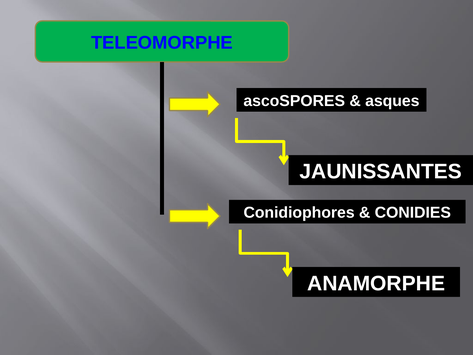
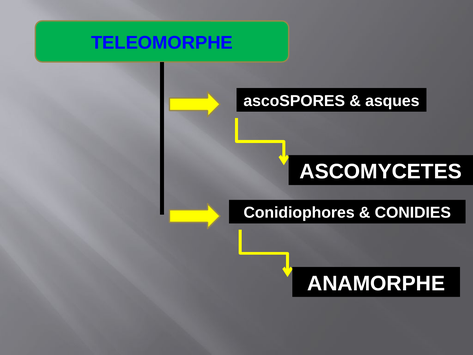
JAUNISSANTES: JAUNISSANTES -> ASCOMYCETES (381, 171)
